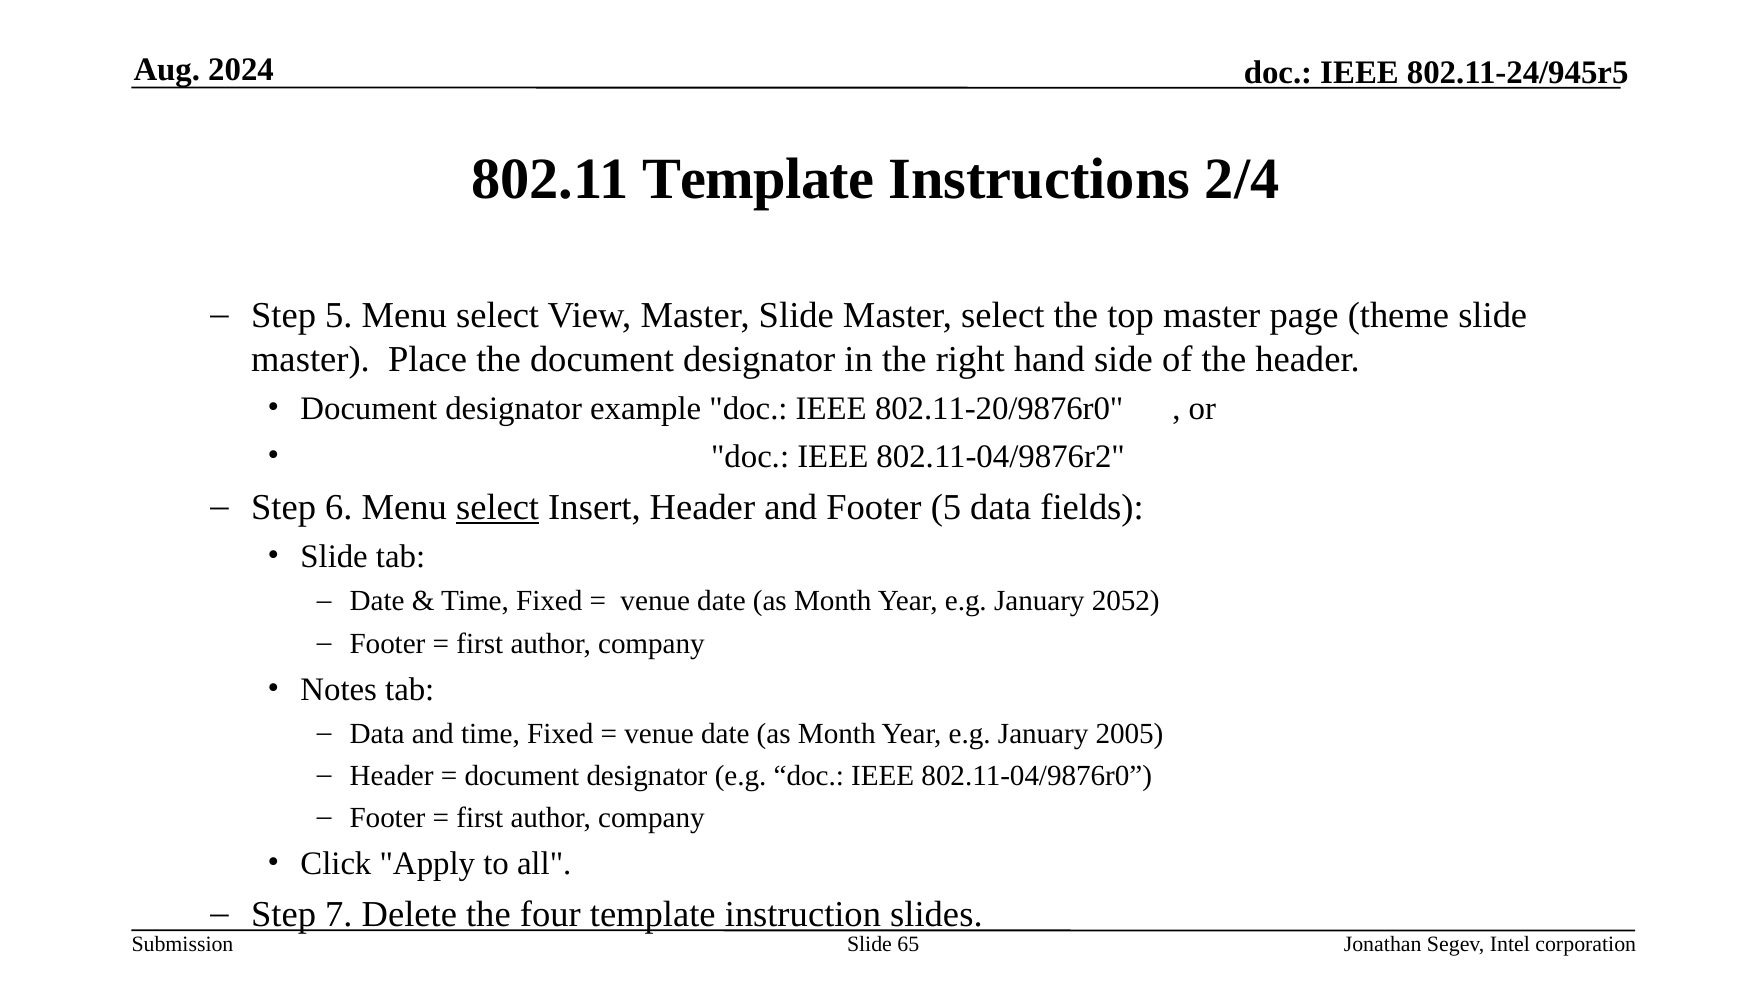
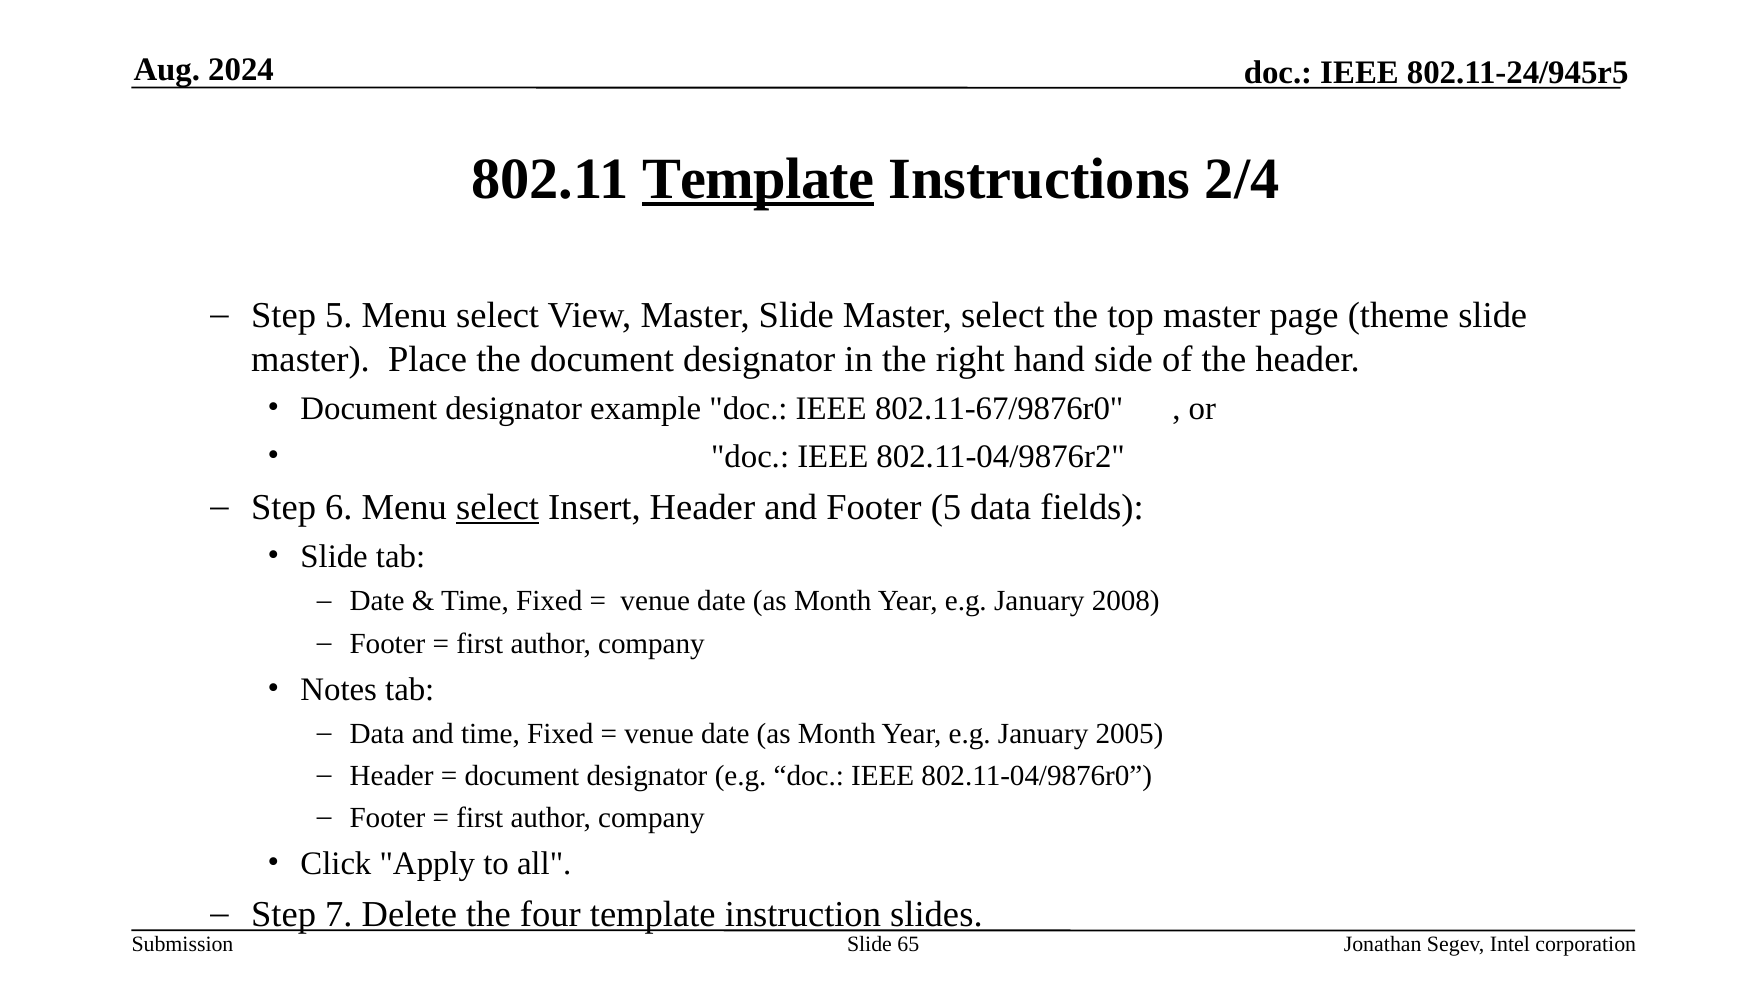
Template underline: none -> present (758, 179)
802.11-20/9876r0: 802.11-20/9876r0 -> 802.11-67/9876r0 (999, 409)
2052: 2052 -> 2008 (1126, 602)
